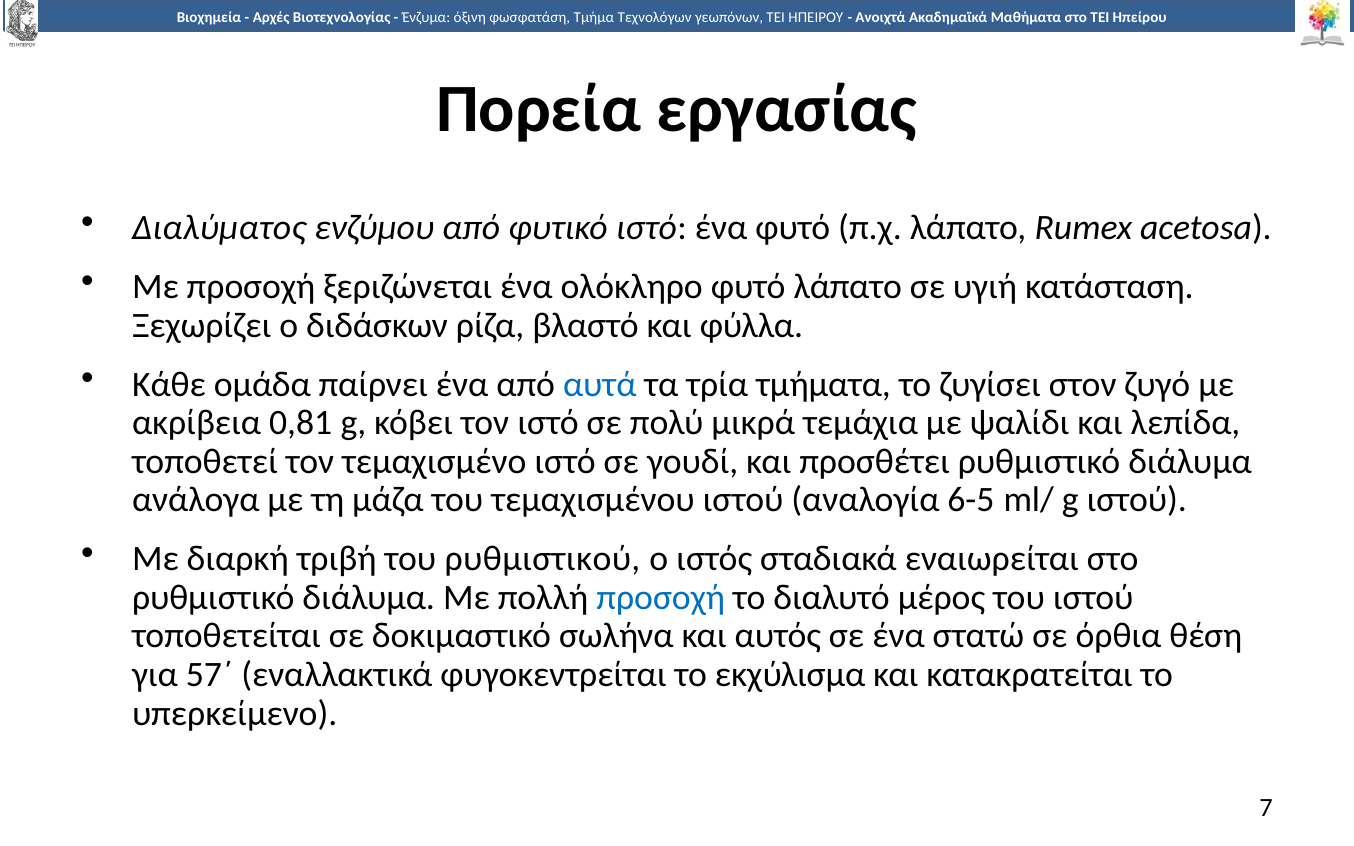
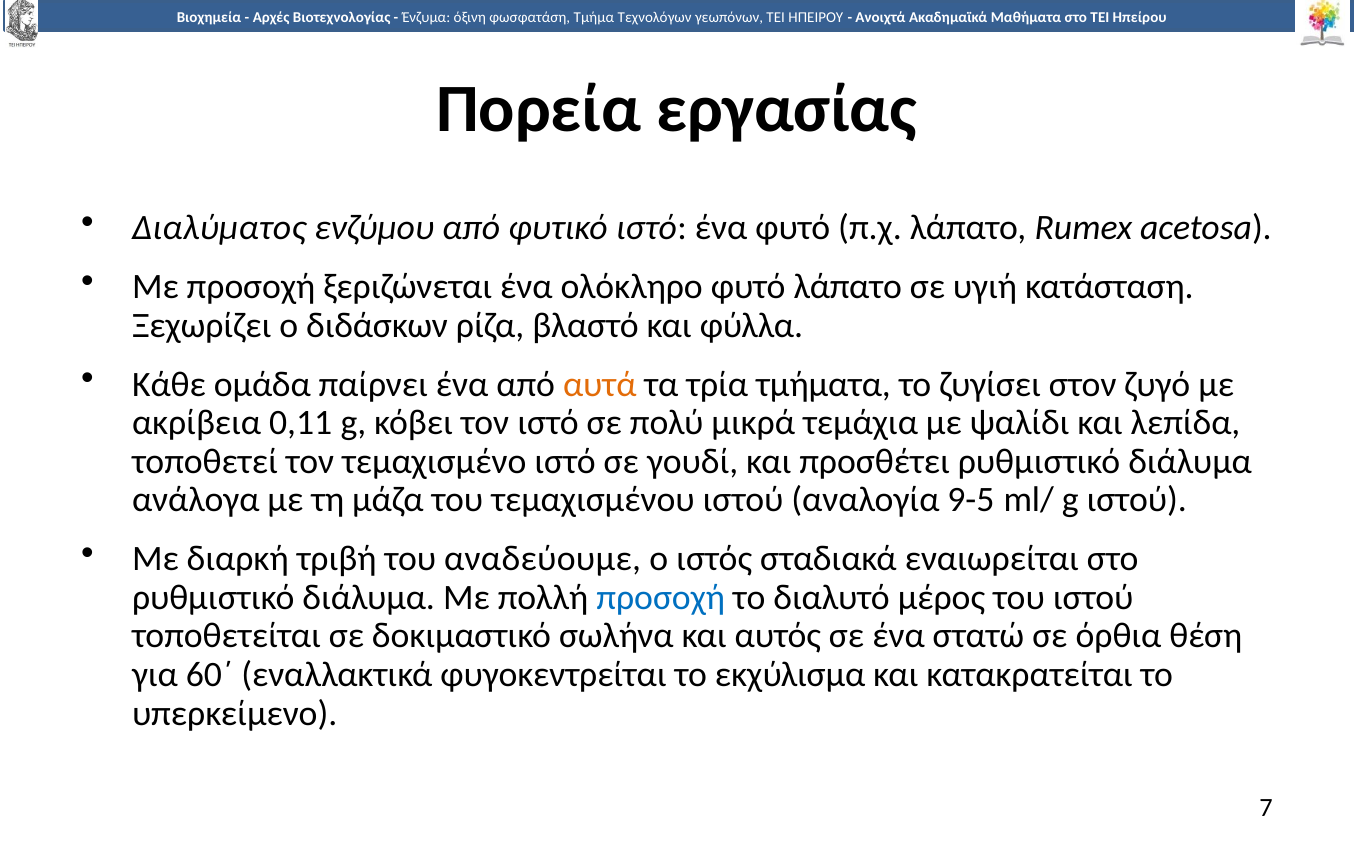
αυτά colour: blue -> orange (600, 384)
0,81: 0,81 -> 0,11 (301, 423)
6-5: 6-5 -> 9-5 (971, 500)
ρυθμιστικού: ρυθμιστικού -> αναδεύουμε (543, 559)
57΄: 57΄ -> 60΄ (210, 675)
